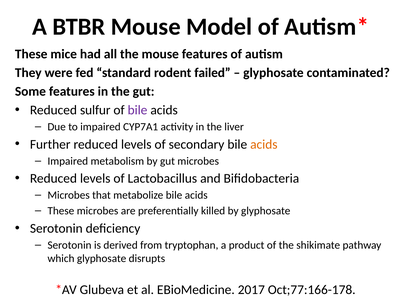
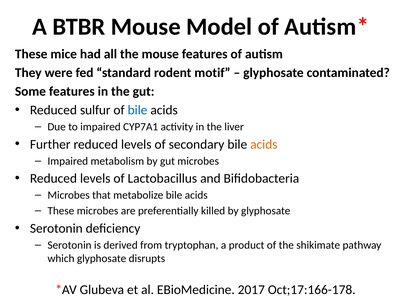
failed: failed -> motif (212, 73)
bile colour: purple -> blue (137, 110)
Oct;77:166-178: Oct;77:166-178 -> Oct;17:166-178 (312, 291)
